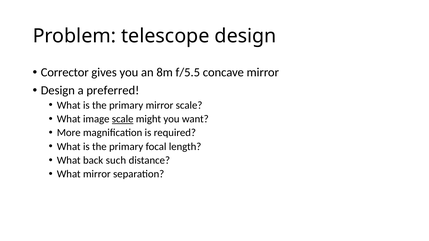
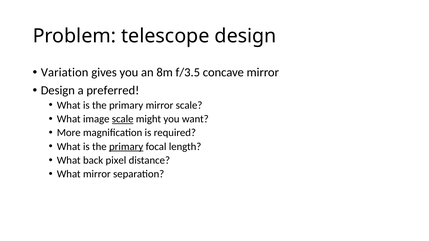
Corrector: Corrector -> Variation (65, 73)
f/5.5: f/5.5 -> f/3.5 (188, 73)
primary underline: none -> present (126, 147)
such: such -> pixel (116, 161)
